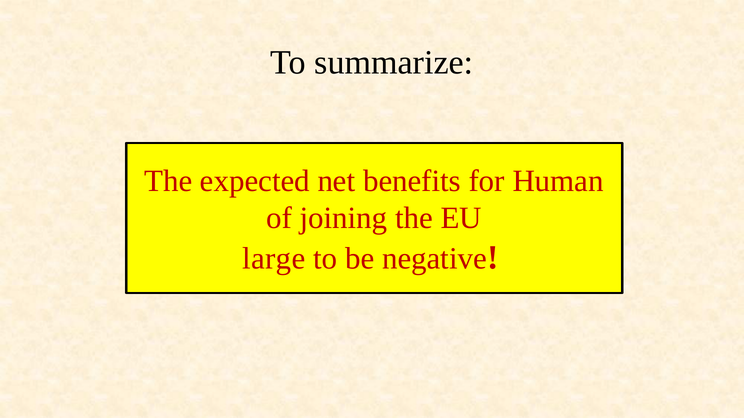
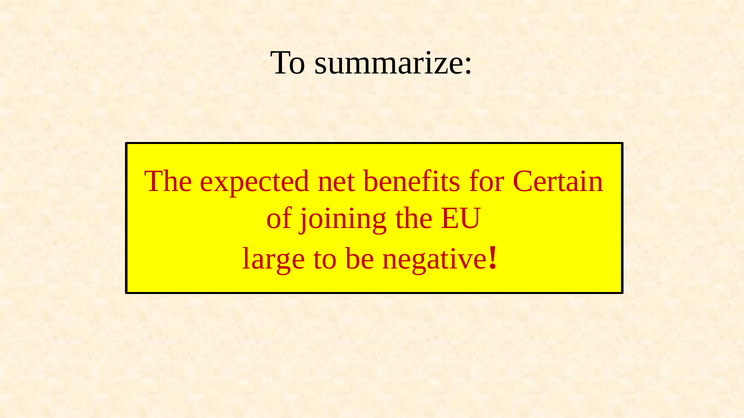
Human: Human -> Certain (558, 181)
